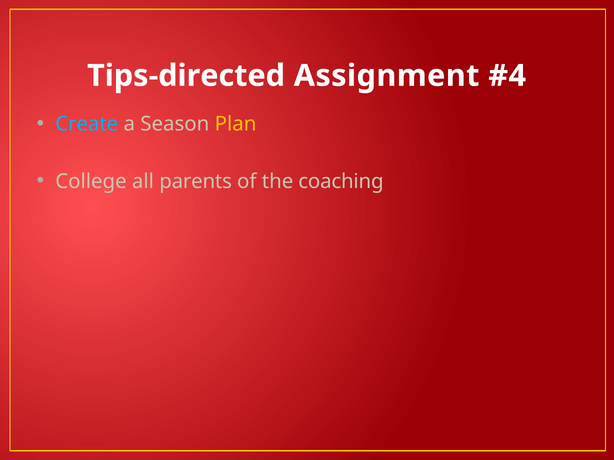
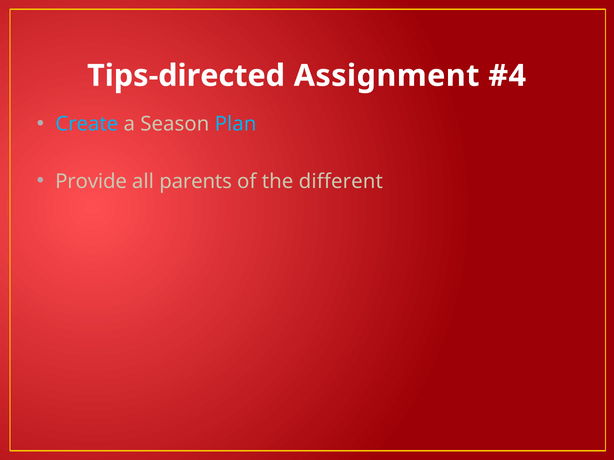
Plan colour: yellow -> light blue (236, 124)
College: College -> Provide (91, 182)
coaching: coaching -> different (341, 182)
